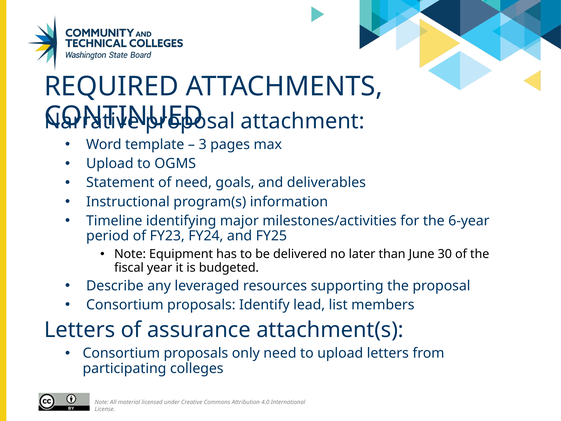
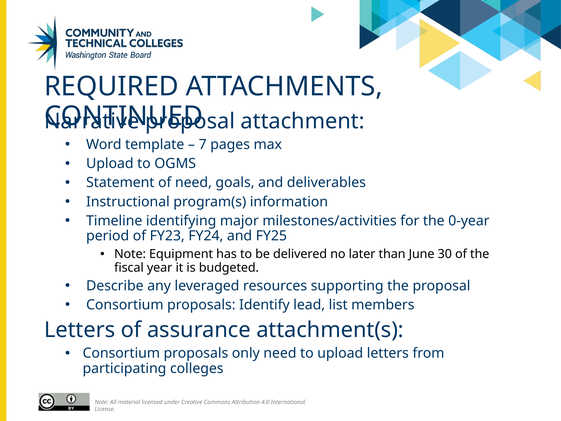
3: 3 -> 7 (203, 144)
6-year: 6-year -> 0-year (469, 221)
